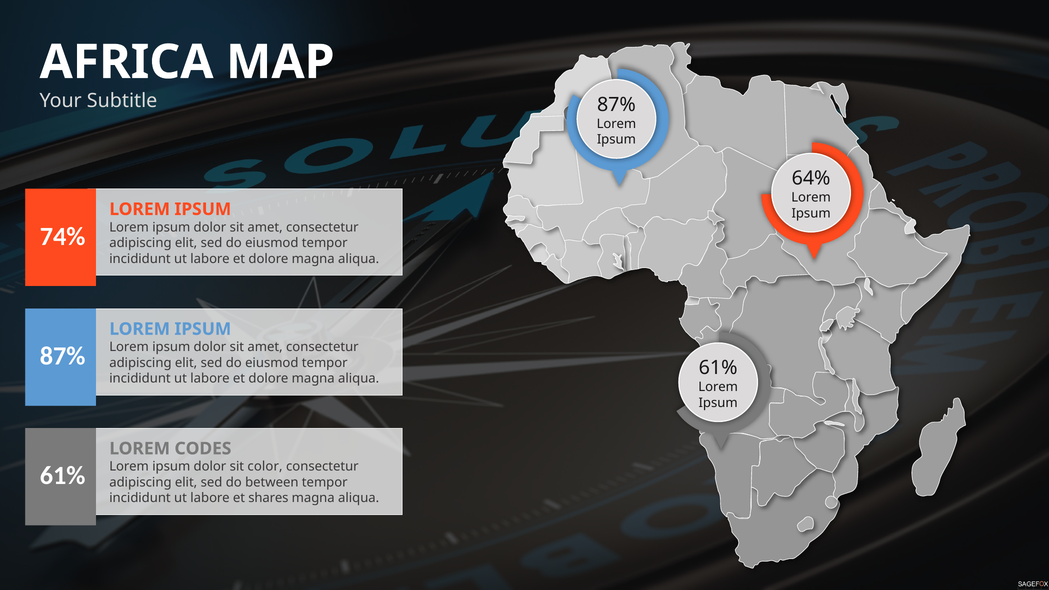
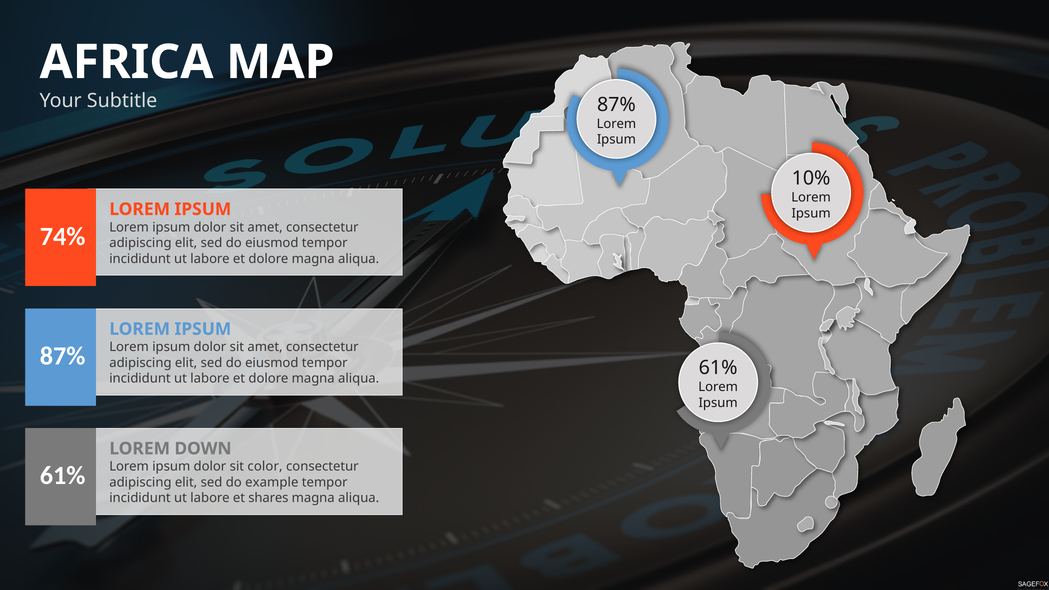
64%: 64% -> 10% (811, 178)
CODES: CODES -> DOWN (203, 449)
between: between -> example (272, 482)
